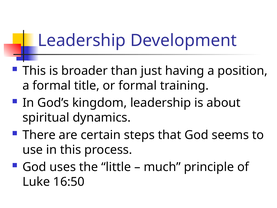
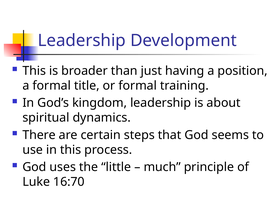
16:50: 16:50 -> 16:70 (69, 182)
